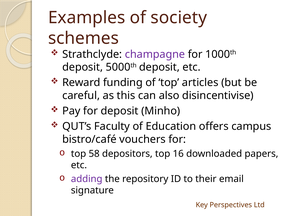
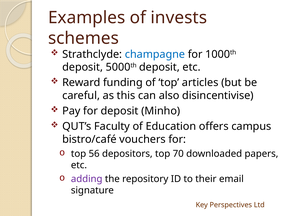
society: society -> invests (179, 18)
champagne colour: purple -> blue (155, 54)
58: 58 -> 56 (94, 154)
16: 16 -> 70 (178, 154)
